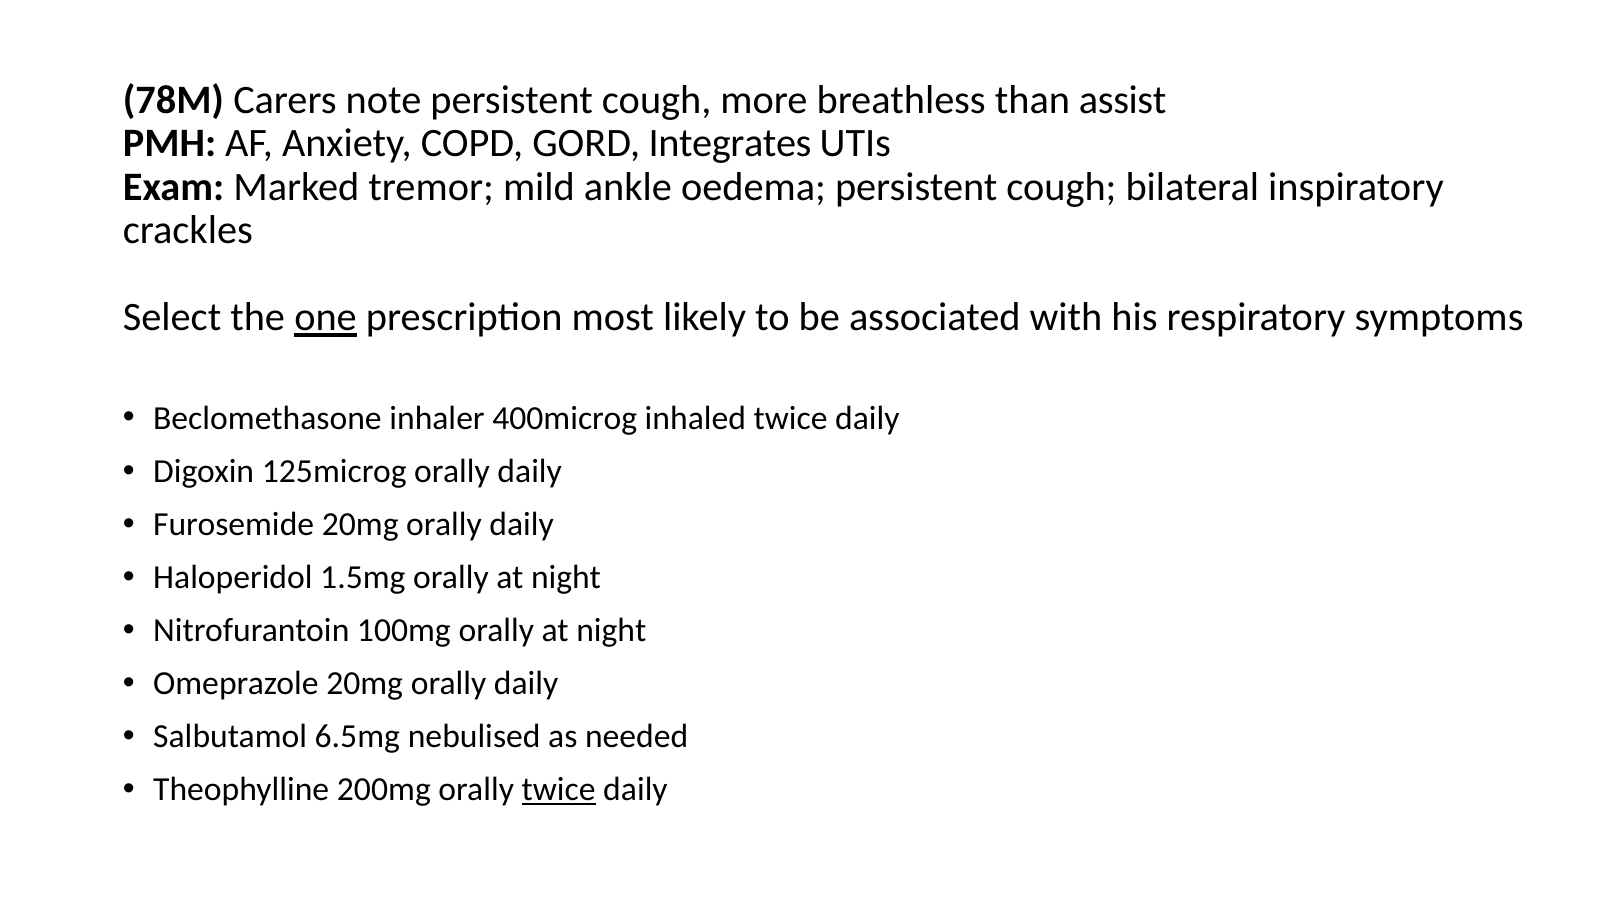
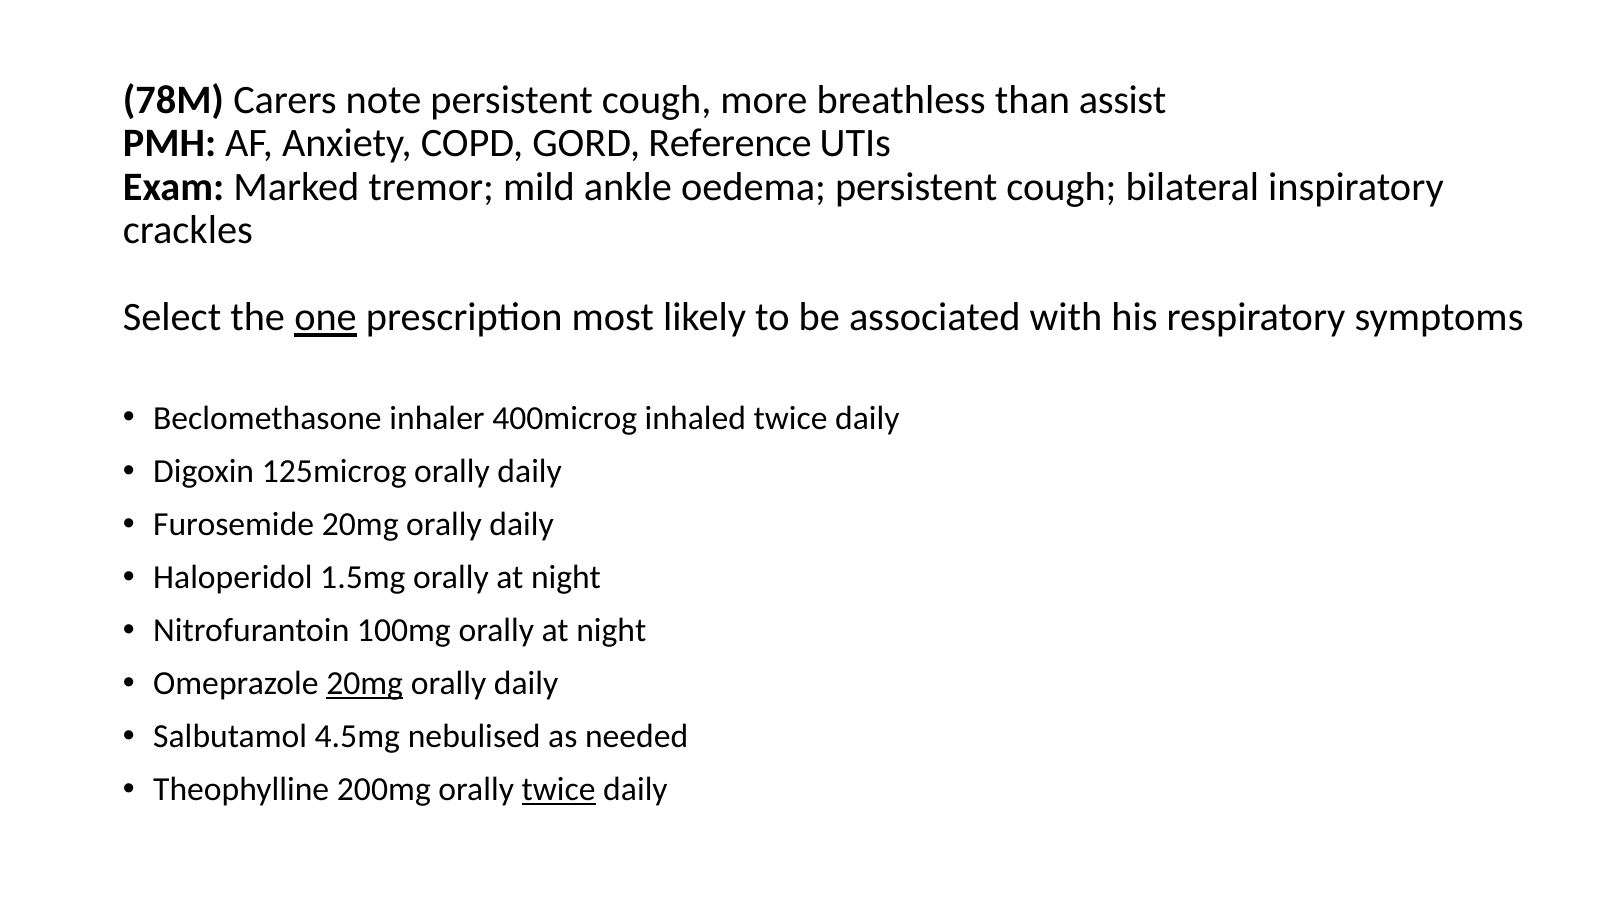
Integrates: Integrates -> Reference (730, 143)
20mg underline: none -> present (365, 684)
6.5mg: 6.5mg -> 4.5mg (357, 737)
